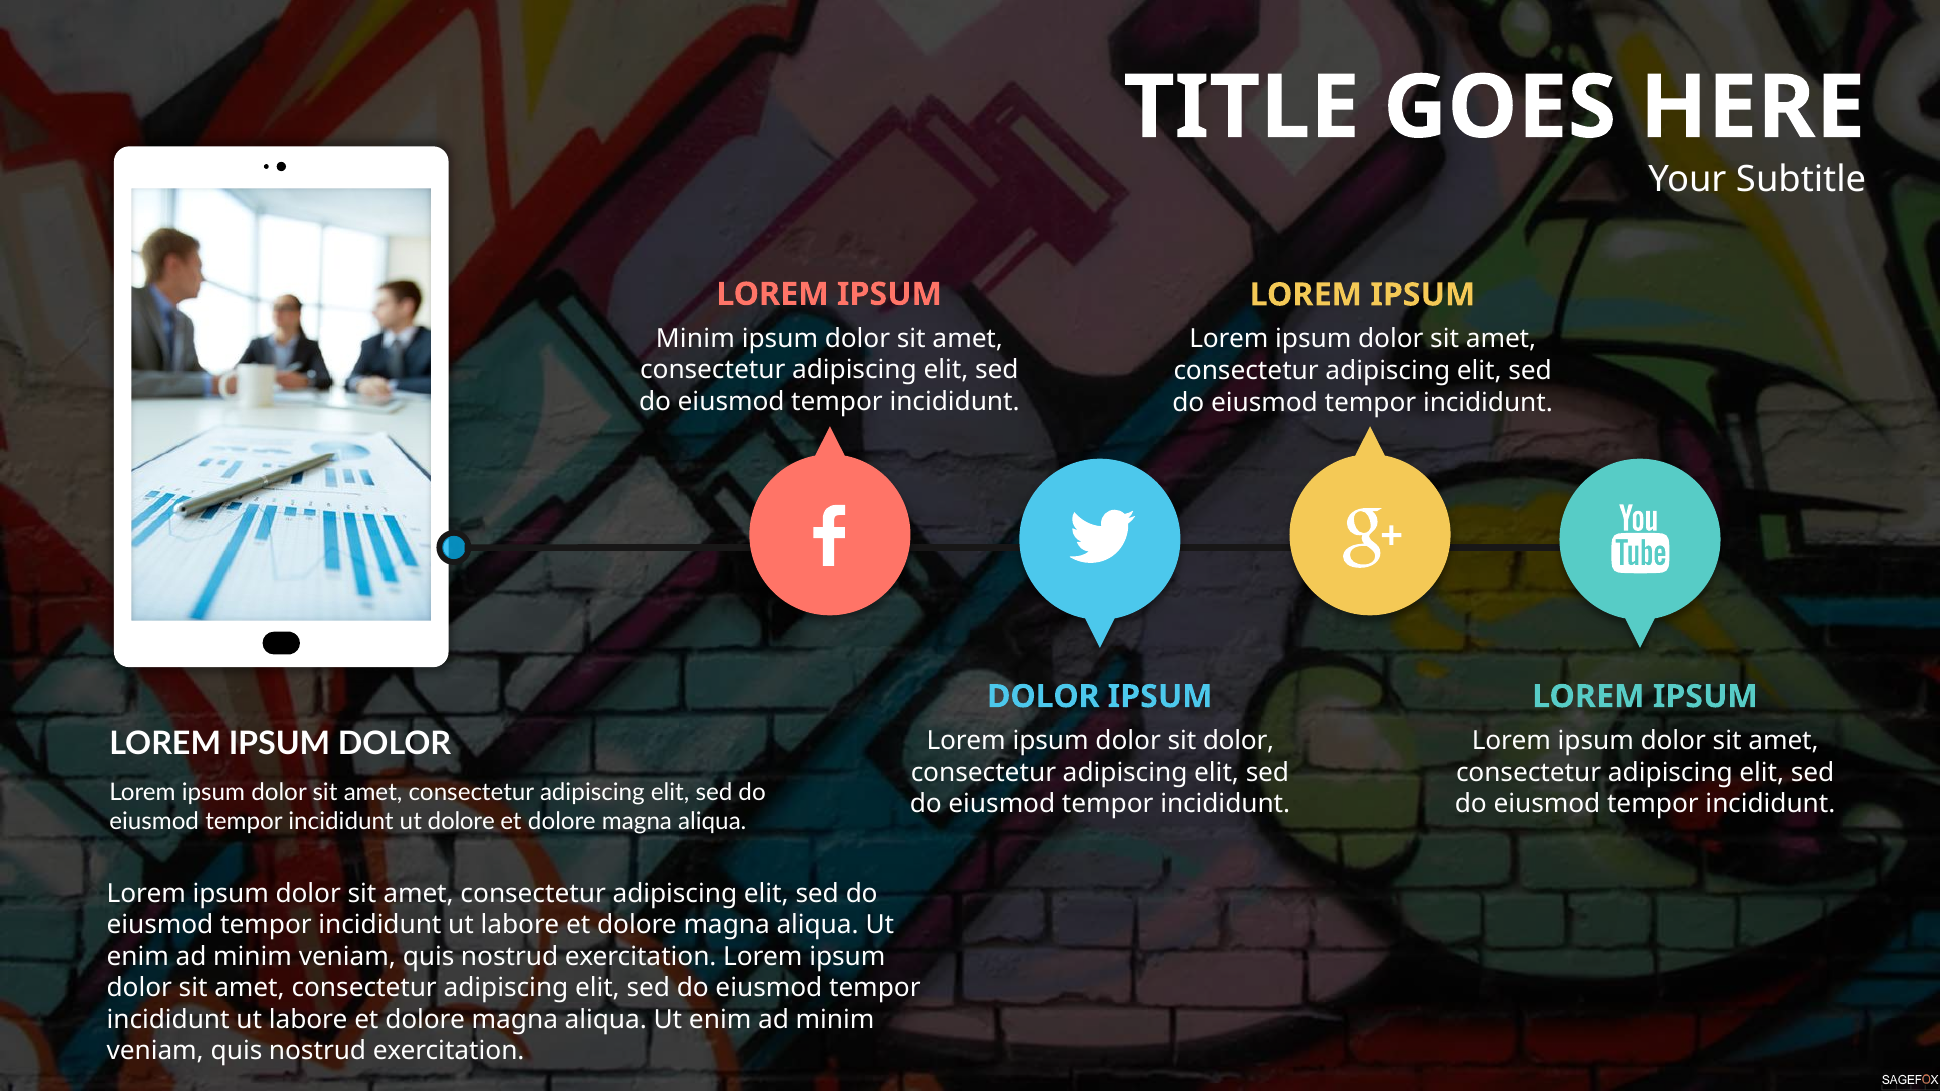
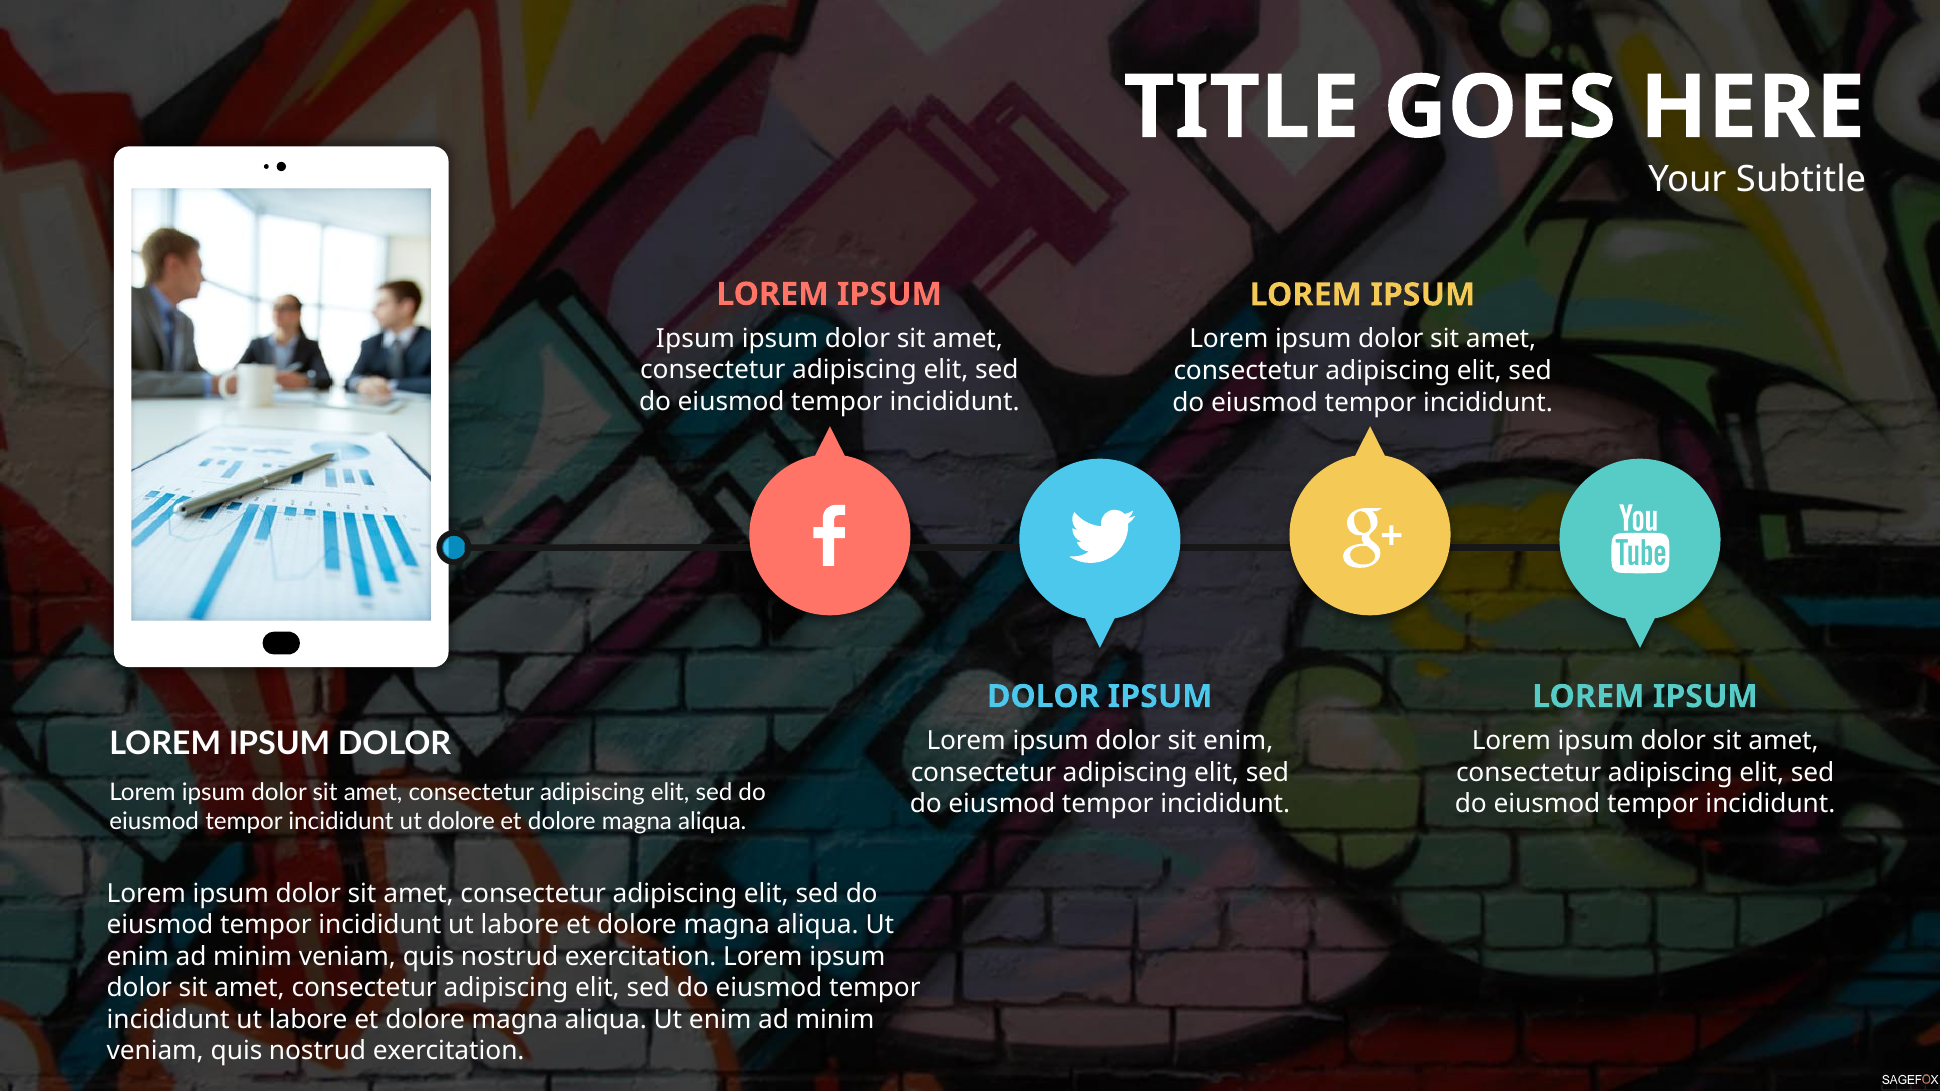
Minim: Minim -> Ipsum (695, 339)
sit dolor: dolor -> enim (1238, 741)
